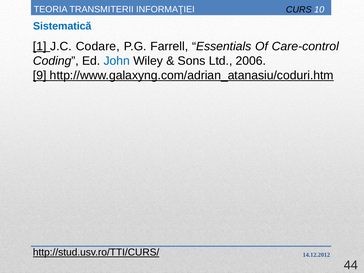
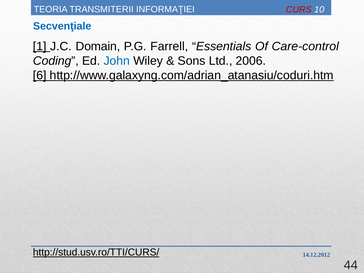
CURS colour: black -> red (299, 10)
Sistematică: Sistematică -> Secvenţiale (62, 26)
Codare: Codare -> Domain (98, 46)
9: 9 -> 6 (40, 75)
